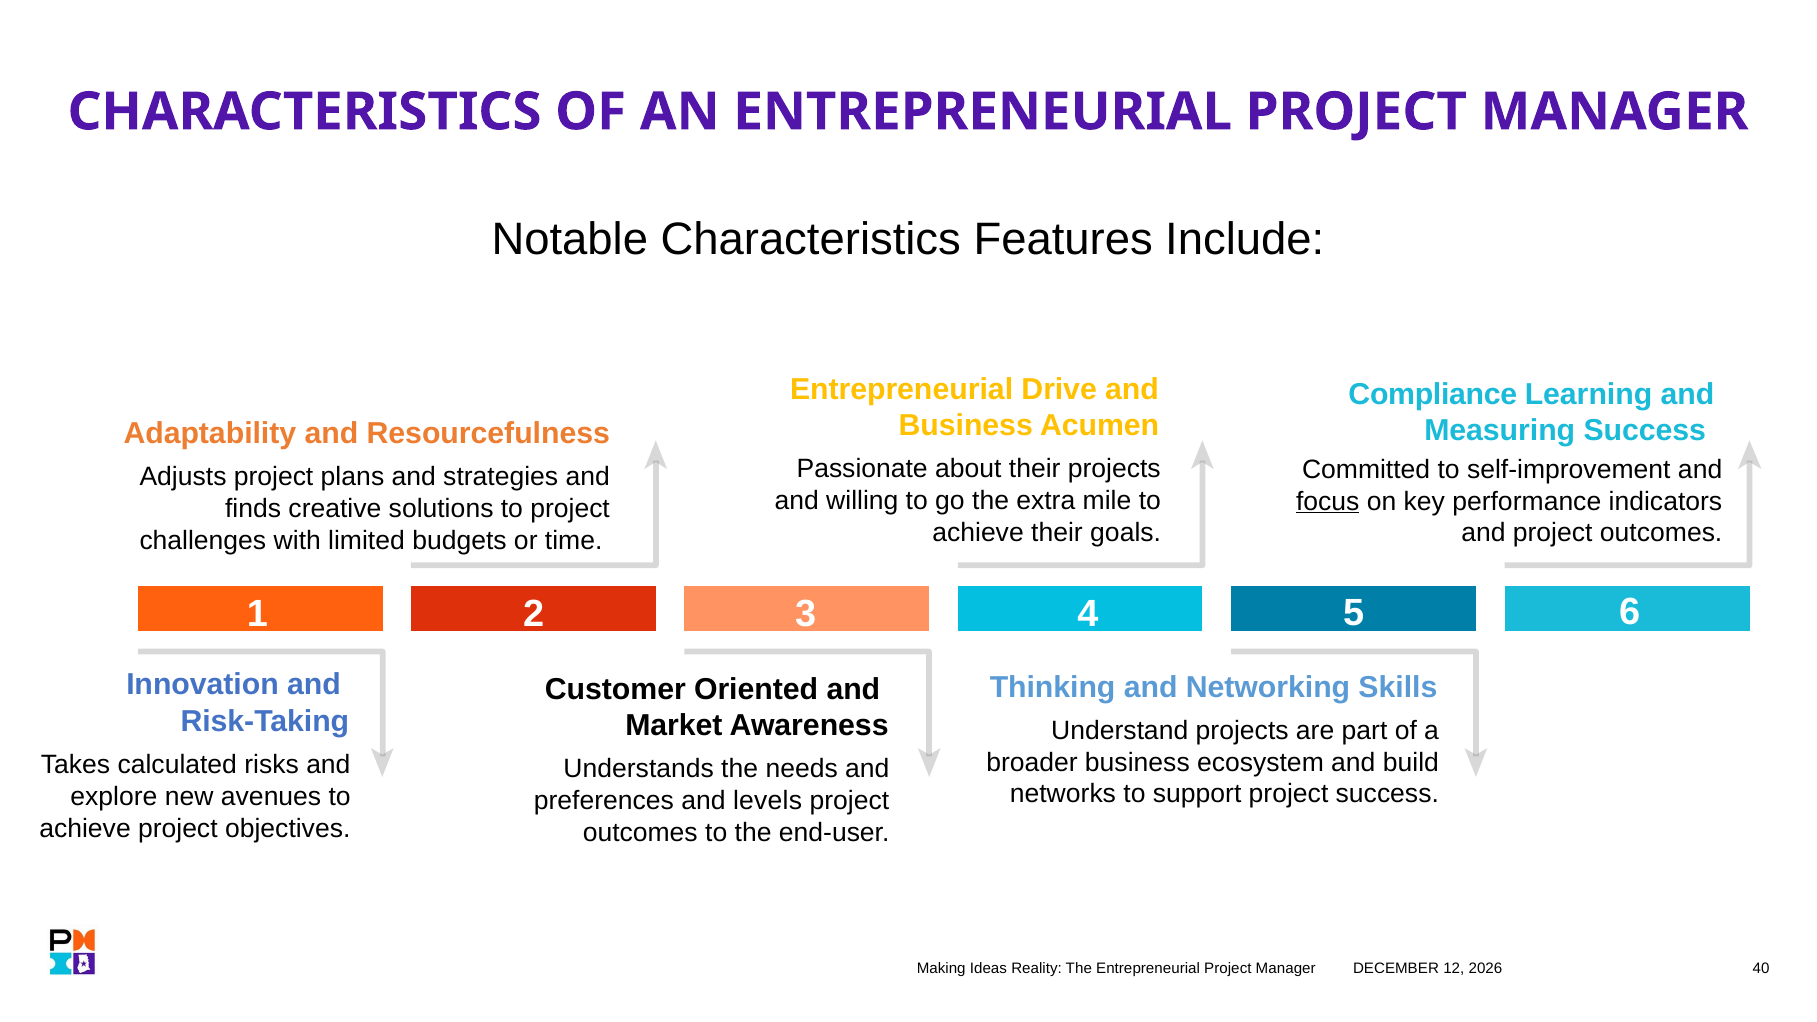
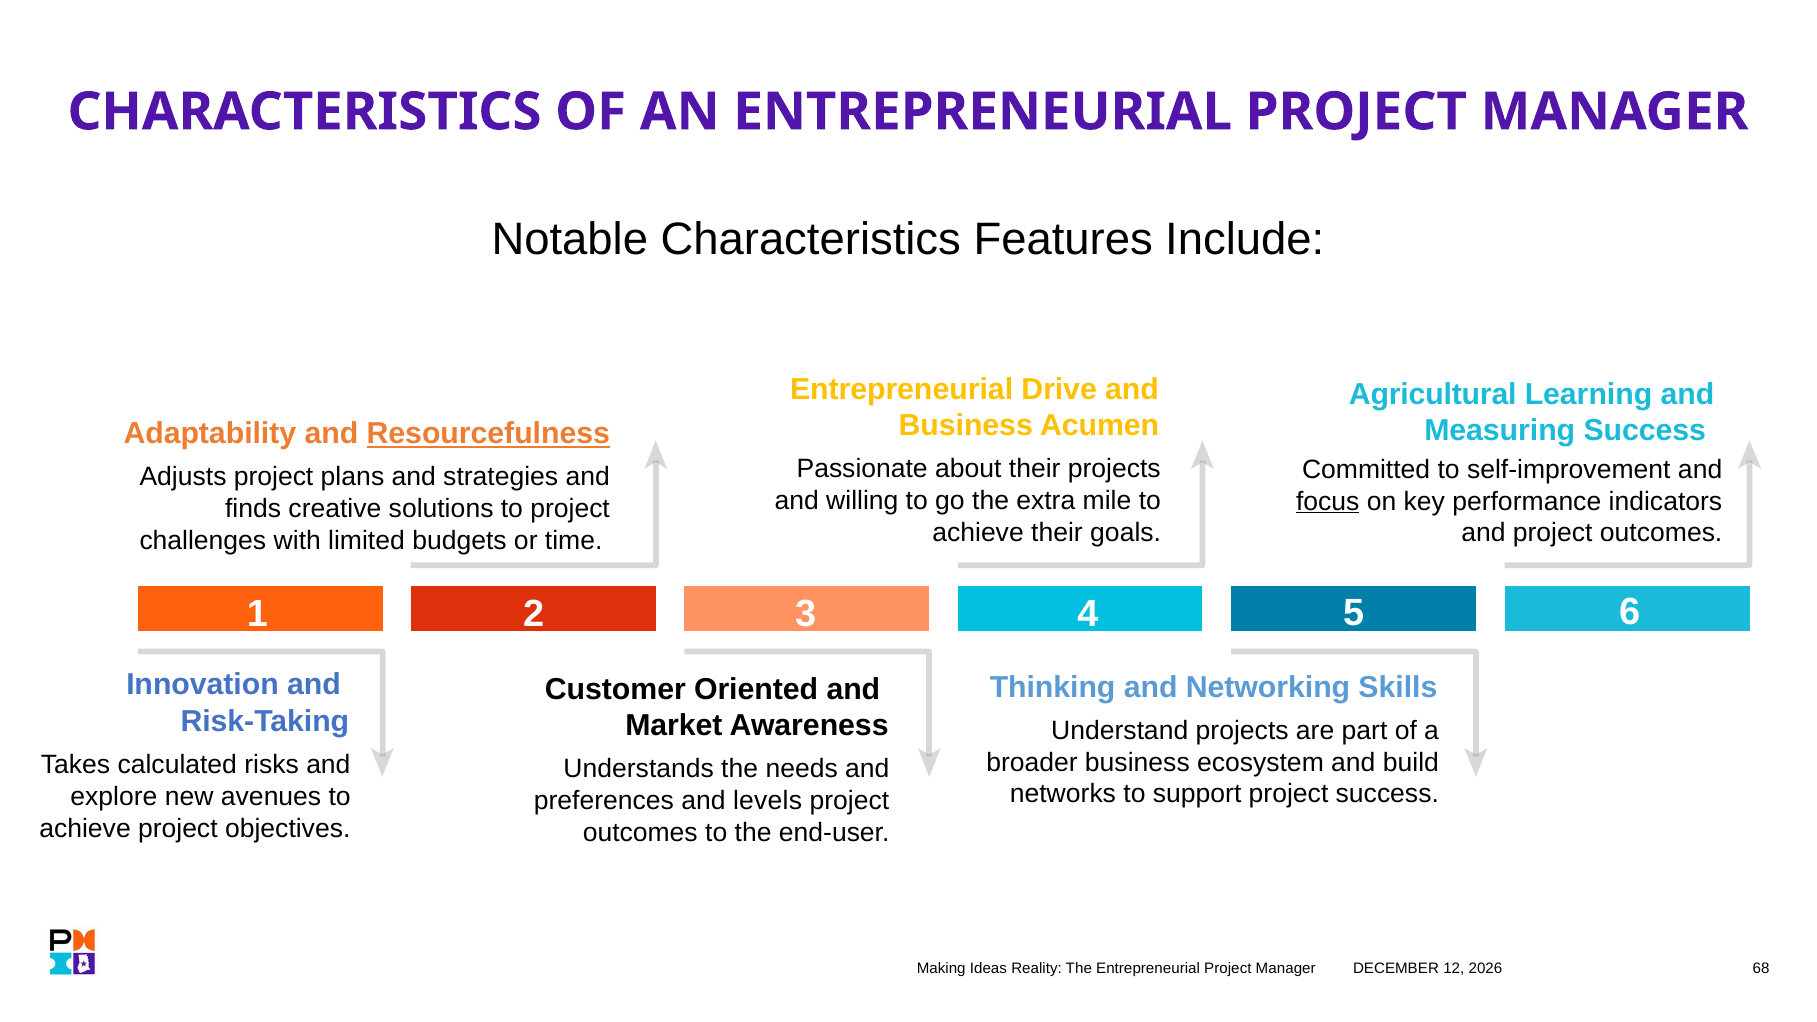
Compliance: Compliance -> Agricultural (1433, 394)
Resourcefulness underline: none -> present (488, 434)
40: 40 -> 68 (1761, 969)
